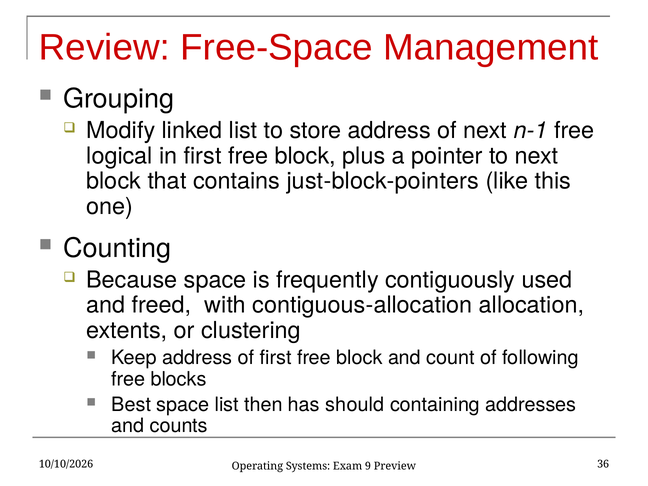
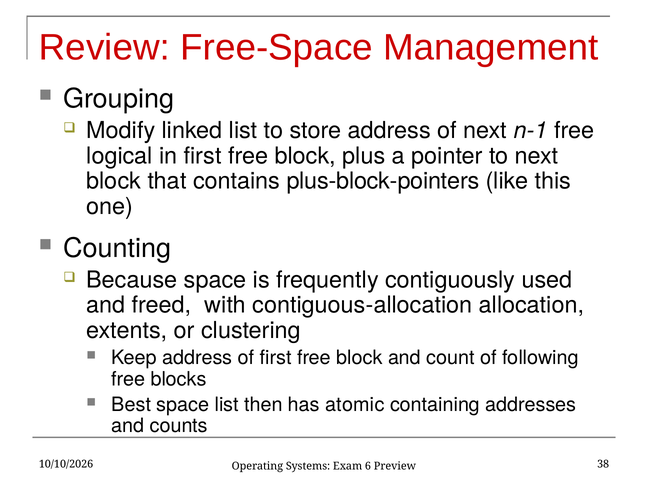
just-block-pointers: just-block-pointers -> plus-block-pointers (383, 181)
should: should -> atomic (355, 405)
36: 36 -> 38 (603, 464)
9: 9 -> 6 (368, 466)
